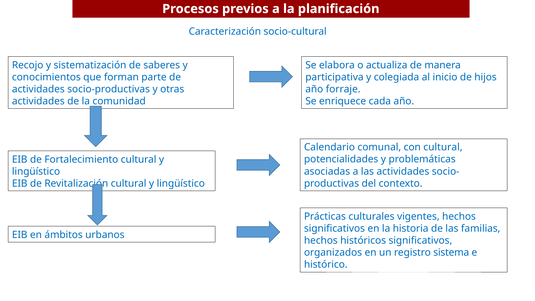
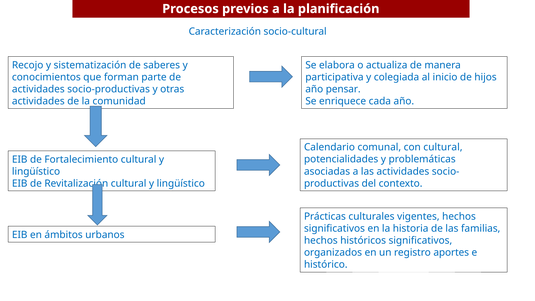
forraje: forraje -> pensar (343, 89)
sistema: sistema -> aportes (451, 253)
